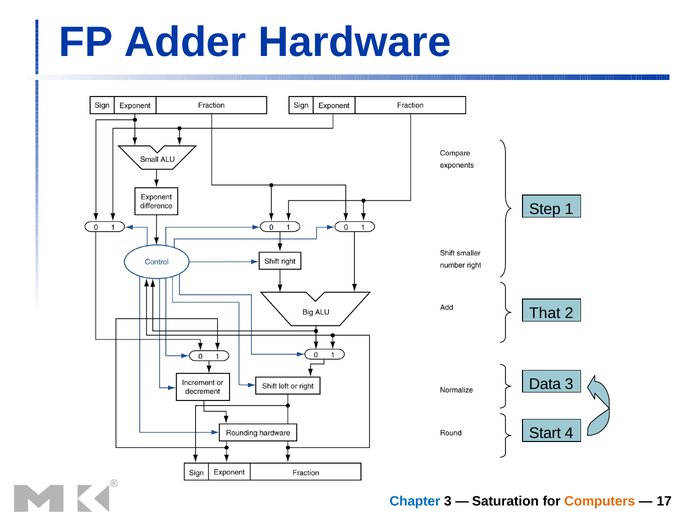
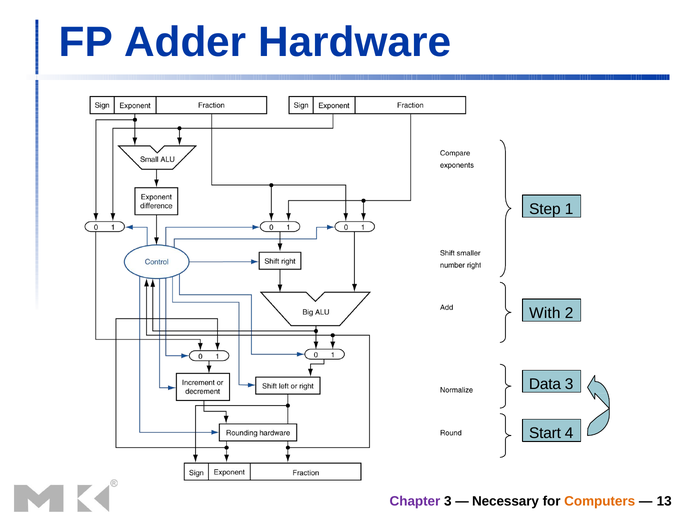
That: That -> With (545, 313)
Chapter colour: blue -> purple (415, 501)
Saturation: Saturation -> Necessary (505, 501)
17: 17 -> 13 (664, 501)
